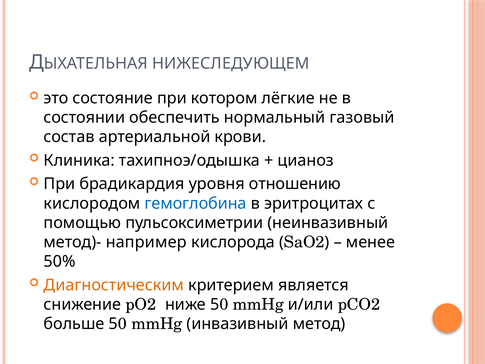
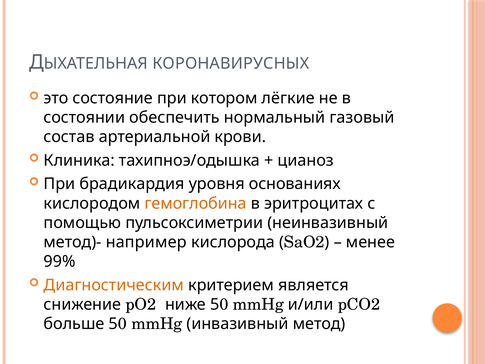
НИЖЕСЛЕДУЮЩЕМ: НИЖЕСЛЕДУЮЩЕМ -> КОРОНАВИРУСНЫХ (231, 63)
отношению: отношению -> основаниях (295, 184)
гемоглобина colour: blue -> orange (196, 203)
50%: 50% -> 99% (60, 261)
